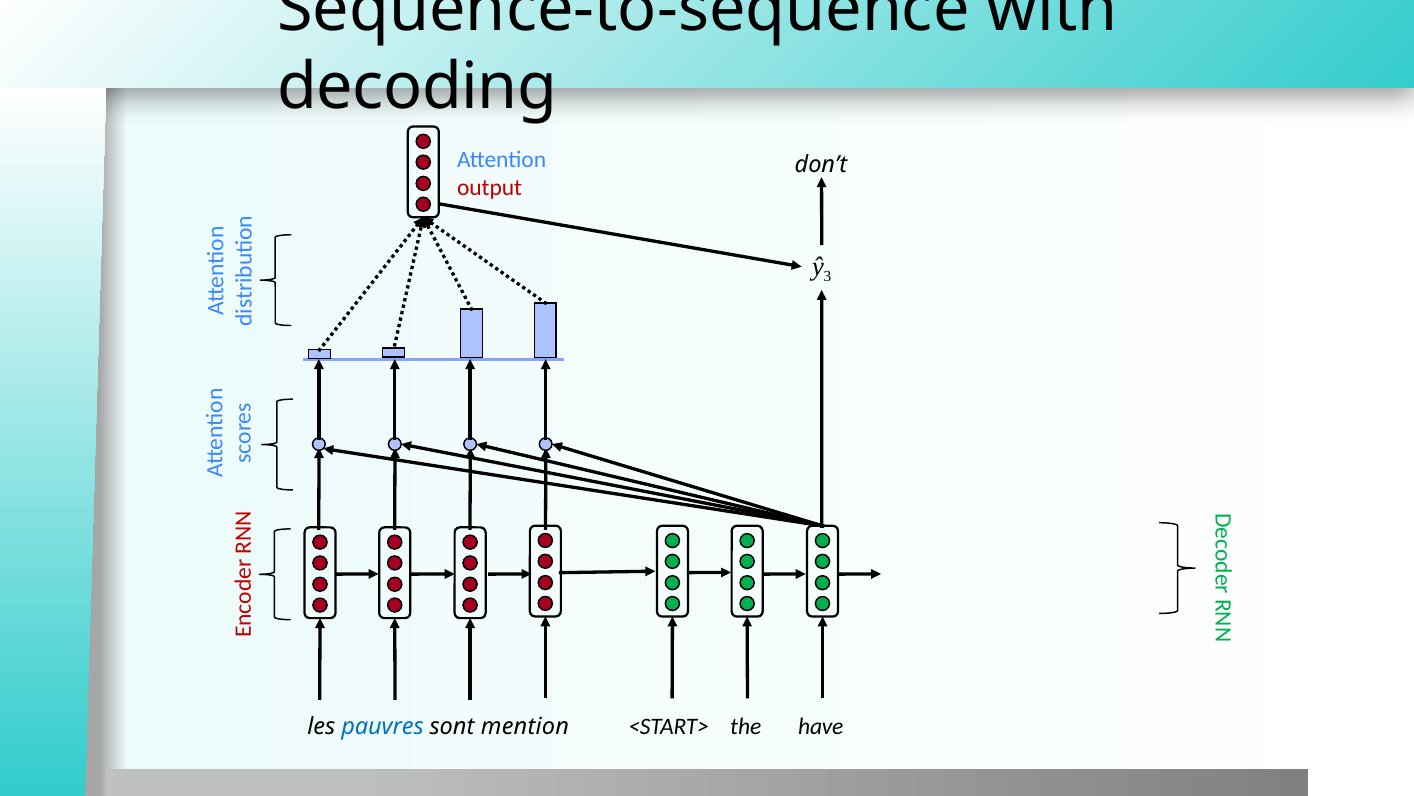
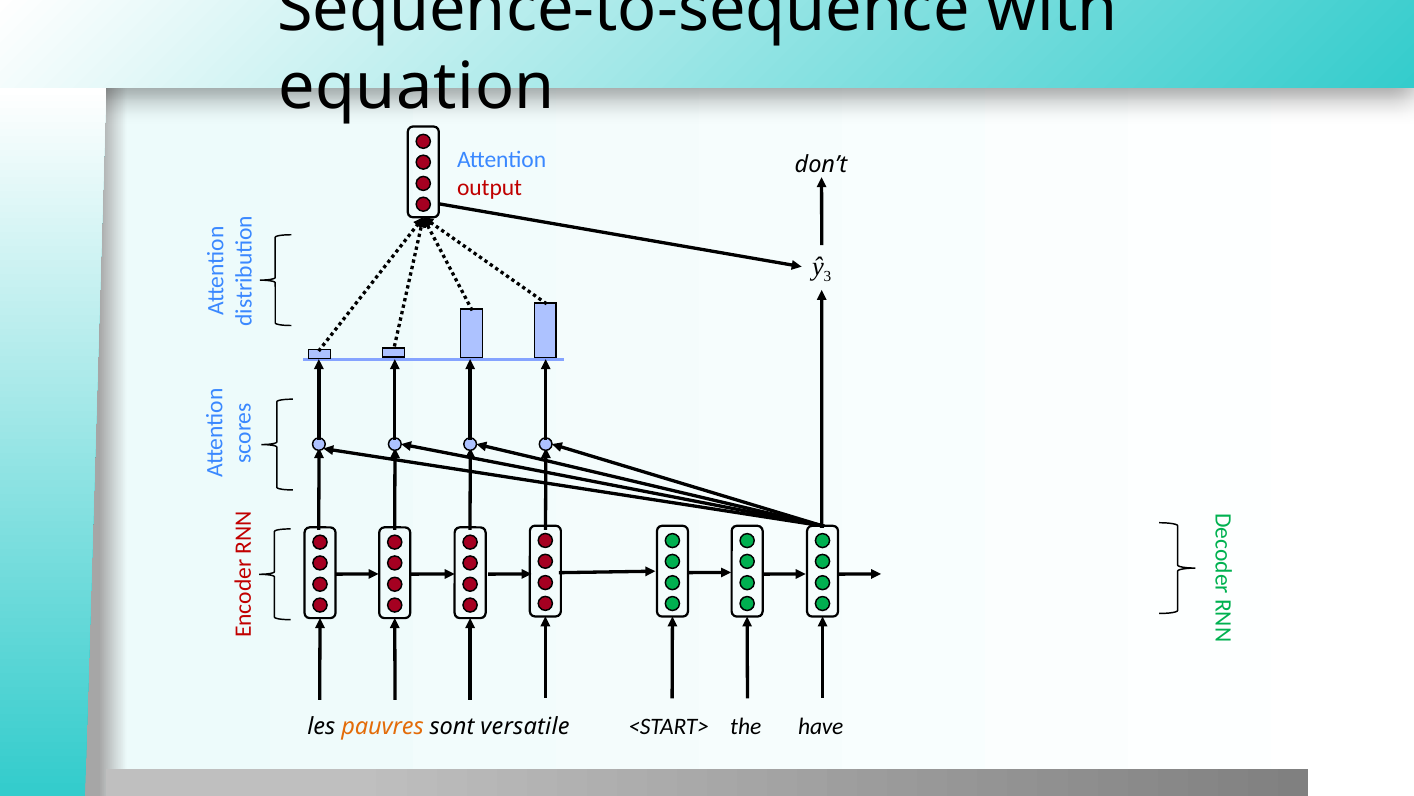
decoding: decoding -> equation (417, 87)
pauvres colour: blue -> orange (382, 726)
mention: mention -> versatile (525, 726)
